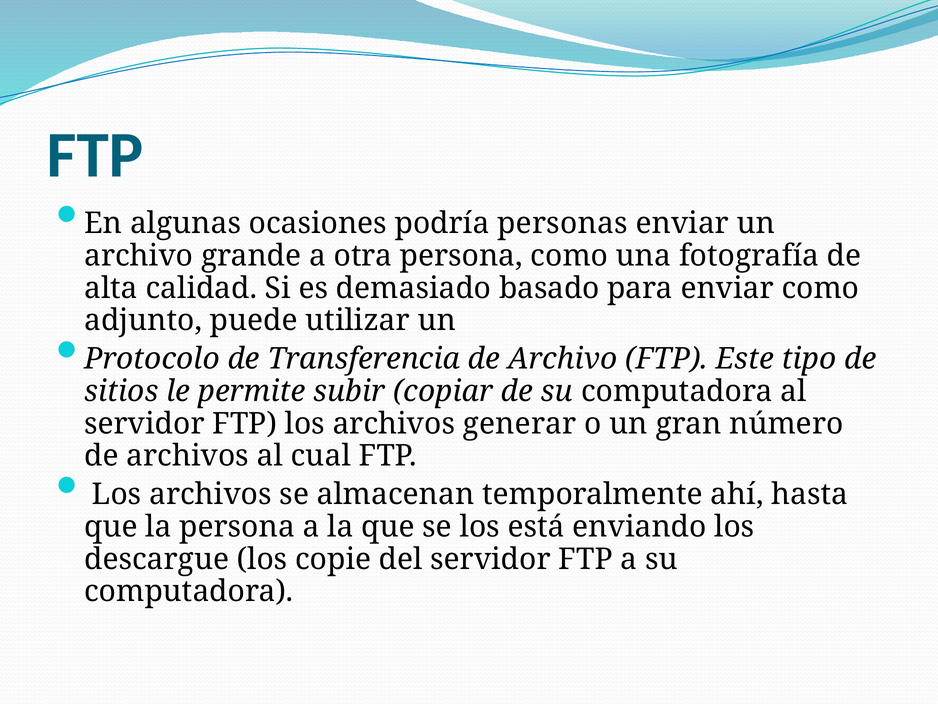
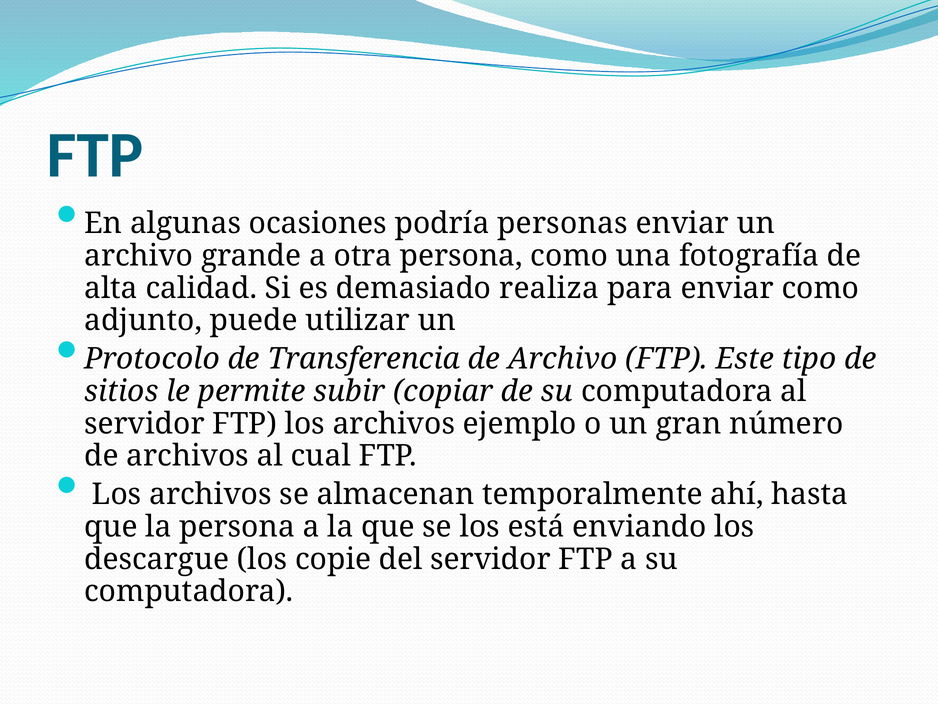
basado: basado -> realiza (549, 288)
generar: generar -> ejemplo (520, 423)
